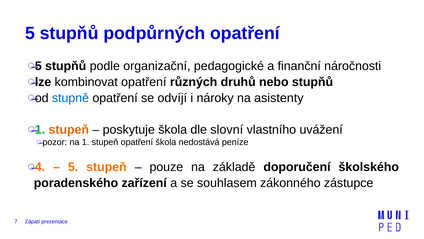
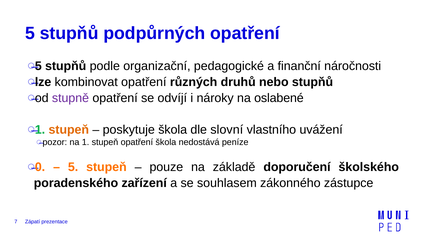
stupně colour: blue -> purple (70, 98)
asistenty: asistenty -> oslabené (279, 98)
4: 4 -> 0 (40, 167)
